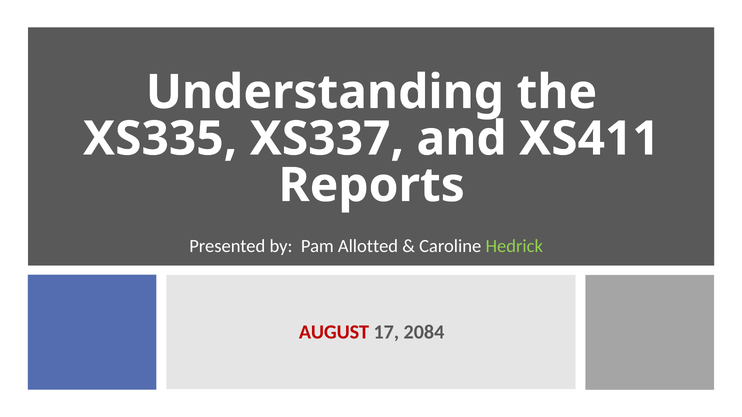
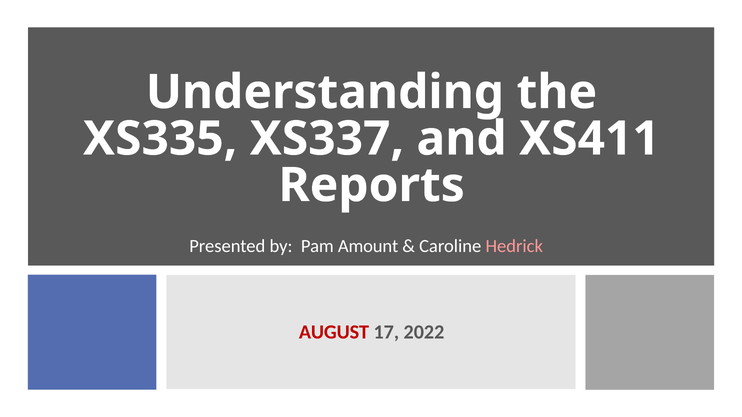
Allotted: Allotted -> Amount (368, 247)
Hedrick colour: light green -> pink (514, 247)
2084: 2084 -> 2022 (424, 332)
